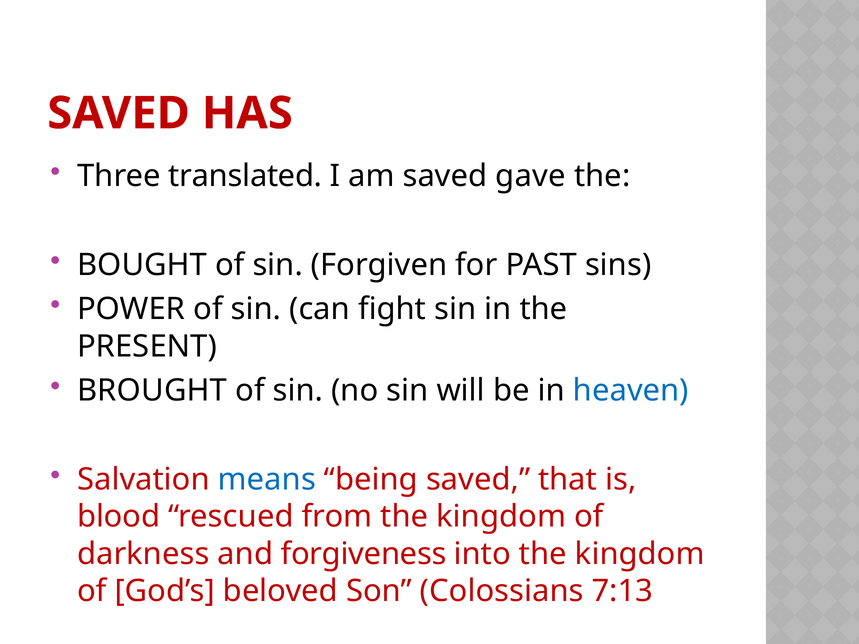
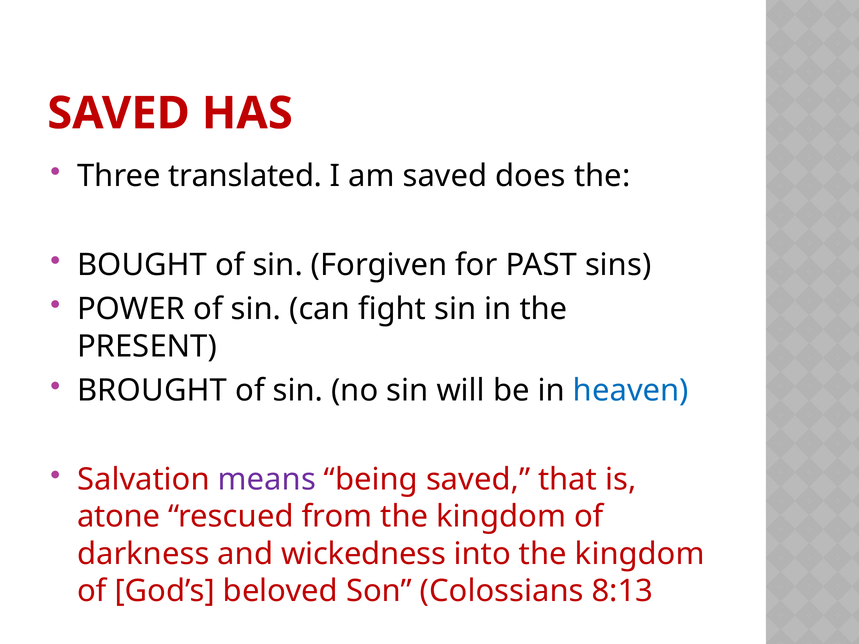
gave: gave -> does (531, 176)
means colour: blue -> purple (267, 480)
blood: blood -> atone (119, 517)
forgiveness: forgiveness -> wickedness (364, 554)
7:13: 7:13 -> 8:13 (622, 591)
